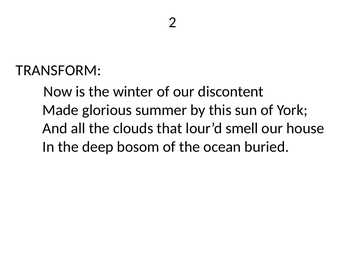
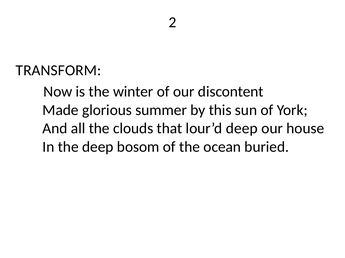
lour’d smell: smell -> deep (242, 129)
